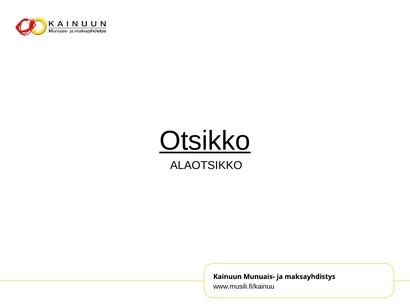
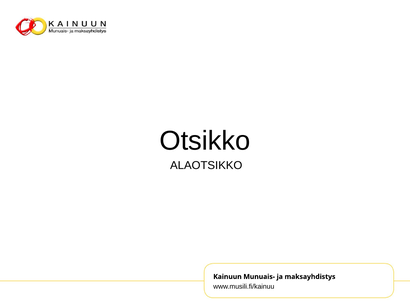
Otsikko underline: present -> none (205, 141)
